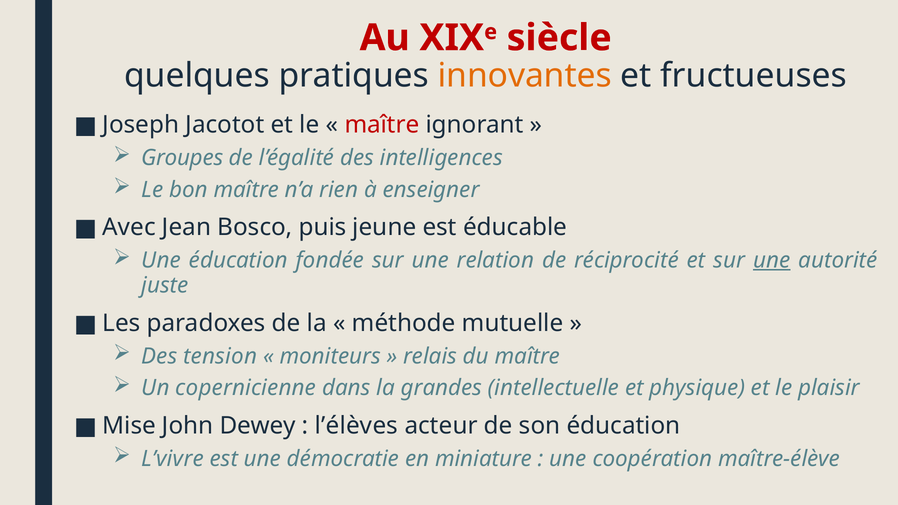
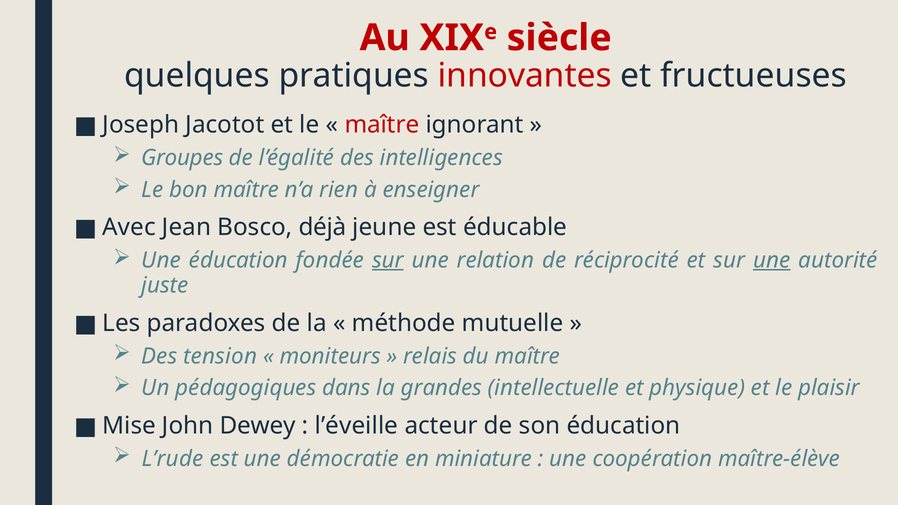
innovantes colour: orange -> red (525, 76)
puis: puis -> déjà (323, 227)
sur underline: none -> present (388, 260)
copernicienne: copernicienne -> pédagogiques (246, 388)
l’élèves: l’élèves -> l’éveille (356, 426)
L’vivre: L’vivre -> L’rude (173, 459)
